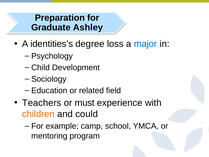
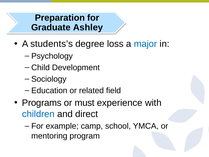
identities’s: identities’s -> students’s (52, 44)
Teachers: Teachers -> Programs (42, 103)
children colour: orange -> blue (38, 114)
could: could -> direct (87, 114)
